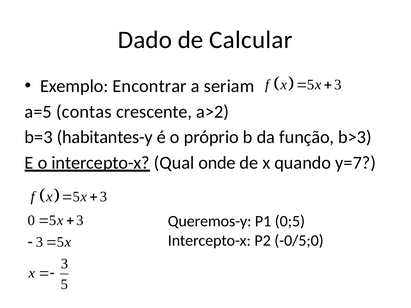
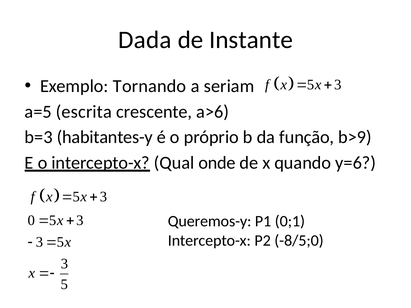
Dado: Dado -> Dada (145, 40)
Calcular: Calcular -> Instante (251, 40)
Encontrar: Encontrar -> Tornando (150, 86)
contas: contas -> escrita (84, 112)
a>2: a>2 -> a>6 (213, 112)
b>3: b>3 -> b>9 (355, 137)
y=7: y=7 -> y=6 (356, 163)
0;5: 0;5 -> 0;1 (290, 221)
-0/5;0: -0/5;0 -> -8/5;0 (299, 241)
